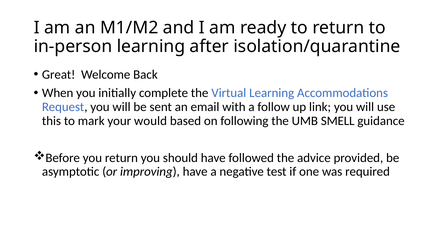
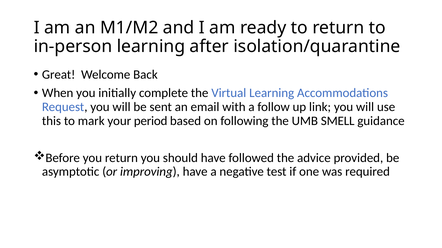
would: would -> period (151, 121)
